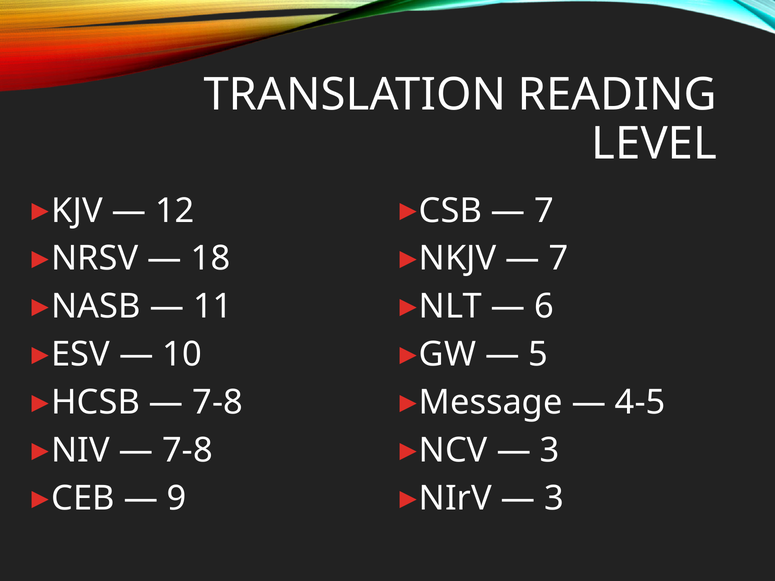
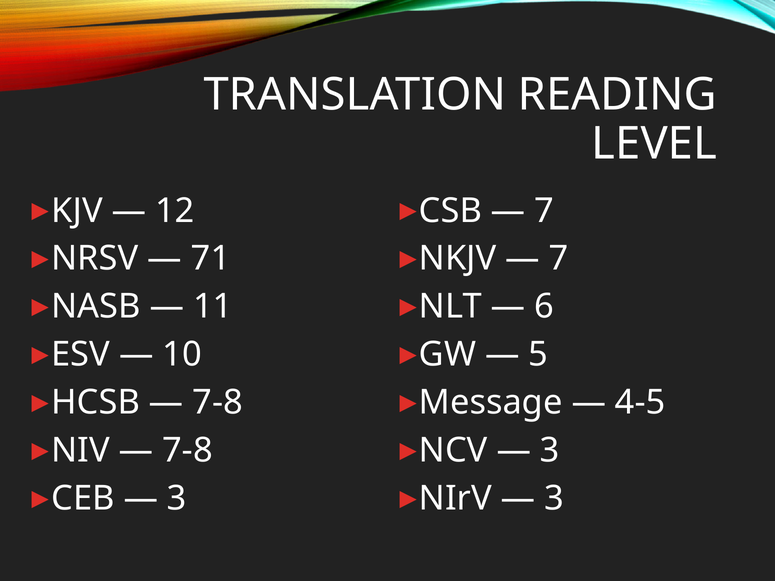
18: 18 -> 71 (211, 259)
9: 9 -> 3 (177, 499)
